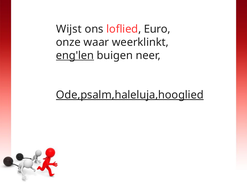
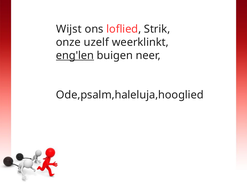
Euro: Euro -> Strik (157, 29)
waar: waar -> uzelf (96, 42)
Ode,psalm,haleluja,hooglied underline: present -> none (130, 95)
